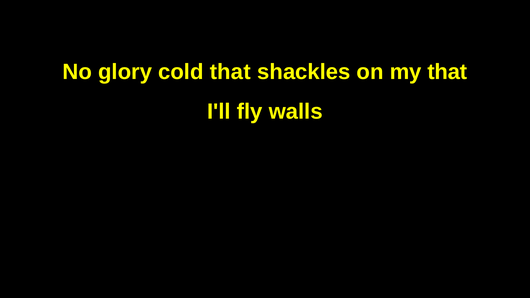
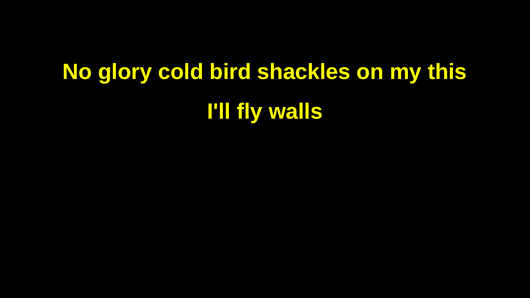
cold that: that -> bird (230, 72)
my that: that -> this (447, 72)
